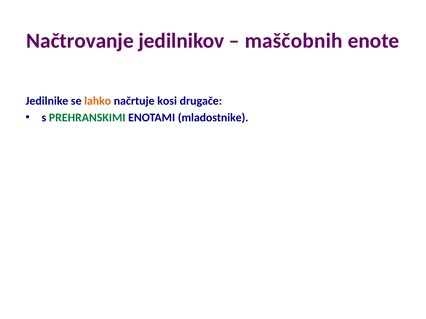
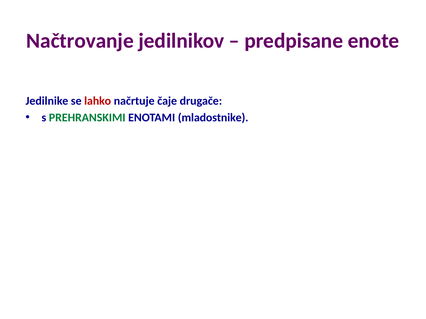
maščobnih: maščobnih -> predpisane (294, 41)
lahko colour: orange -> red (98, 101)
kosi: kosi -> čaje (167, 101)
